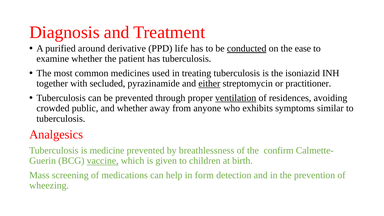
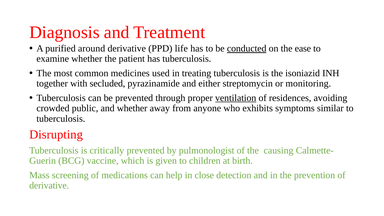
either underline: present -> none (209, 84)
practitioner: practitioner -> monitoring (308, 84)
Analgesics: Analgesics -> Disrupting (56, 135)
medicine: medicine -> critically (107, 150)
breathlessness: breathlessness -> pulmonologist (207, 150)
confirm: confirm -> causing (279, 150)
vaccine underline: present -> none (103, 161)
form: form -> close (204, 175)
wheezing: wheezing -> derivative (49, 186)
